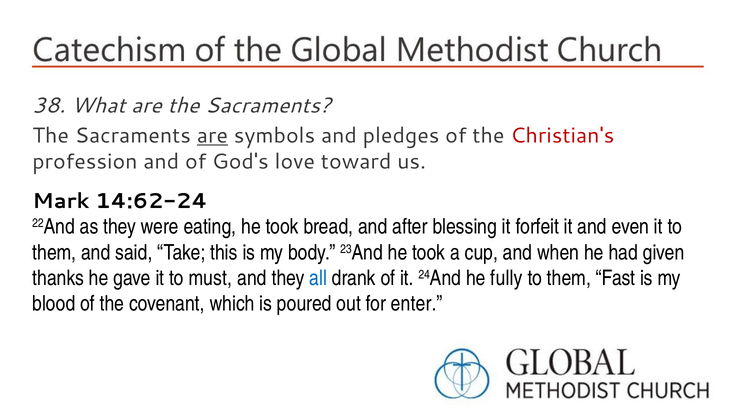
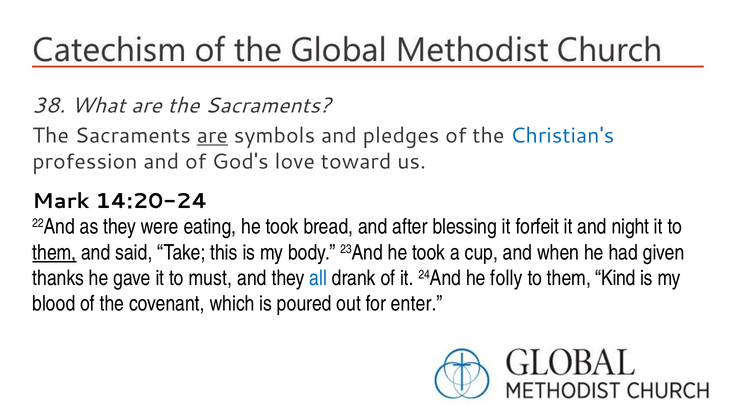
Christian's colour: red -> blue (562, 136)
14:62-24: 14:62-24 -> 14:20-24 (151, 201)
even: even -> night (630, 227)
them underline: none -> present (54, 252)
fully: fully -> folly (507, 278)
Fast: Fast -> Kind (616, 278)
